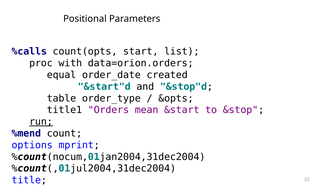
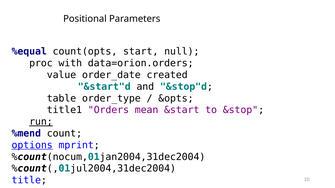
%calls: %calls -> %equal (29, 52)
list: list -> null (182, 52)
equal: equal -> value (62, 75)
options underline: none -> present (32, 145)
